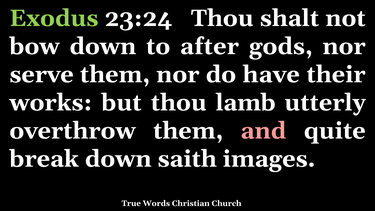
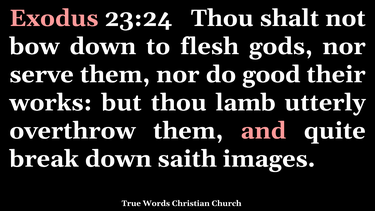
Exodus colour: light green -> pink (54, 18)
after: after -> flesh (210, 46)
have: have -> good (271, 75)
